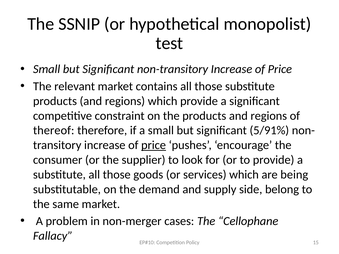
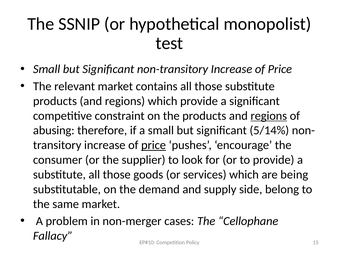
regions underline: none -> present (269, 116)
thereof: thereof -> abusing (54, 131)
5/91%: 5/91% -> 5/14% (269, 131)
